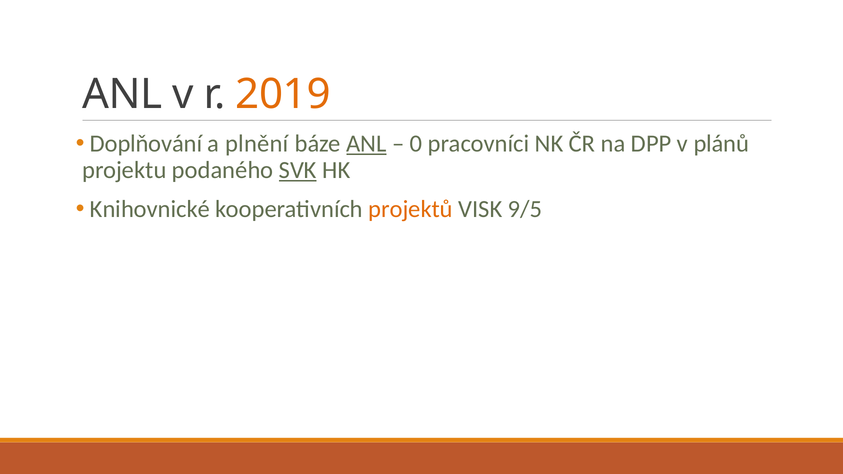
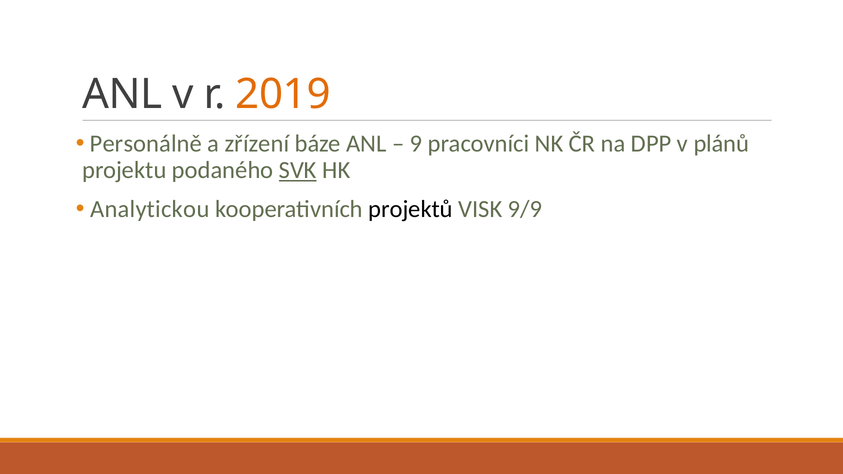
Doplňování: Doplňování -> Personálně (146, 144)
plnění: plnění -> zřízení (257, 144)
ANL underline: present -> none (366, 144)
0: 0 -> 9 (416, 144)
Knihovnické: Knihovnické -> Analytickou (150, 209)
projektů colour: orange -> black (411, 209)
9/5: 9/5 -> 9/9 (525, 209)
